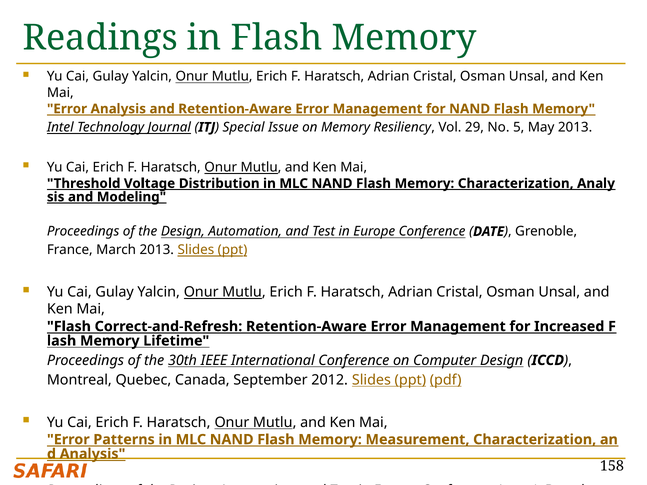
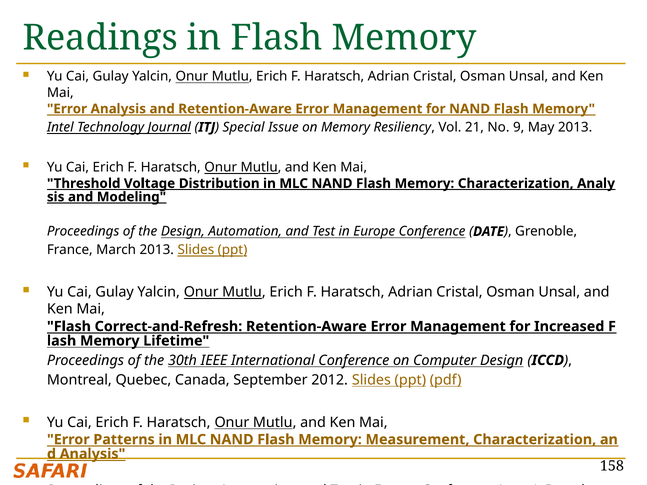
29: 29 -> 21 (474, 127)
5: 5 -> 9 (519, 127)
